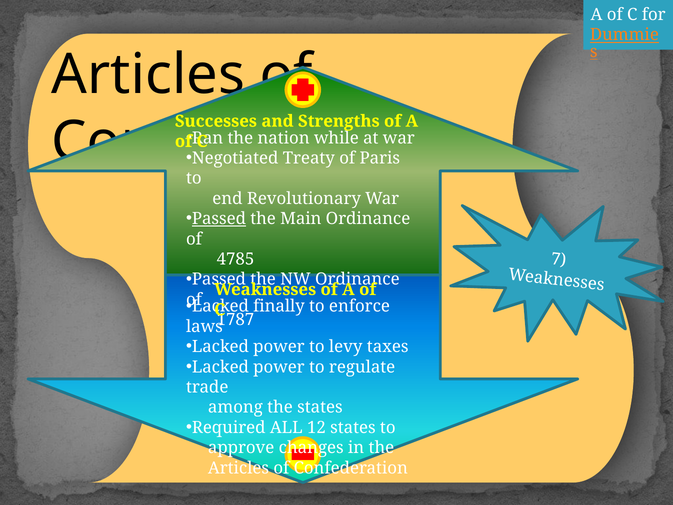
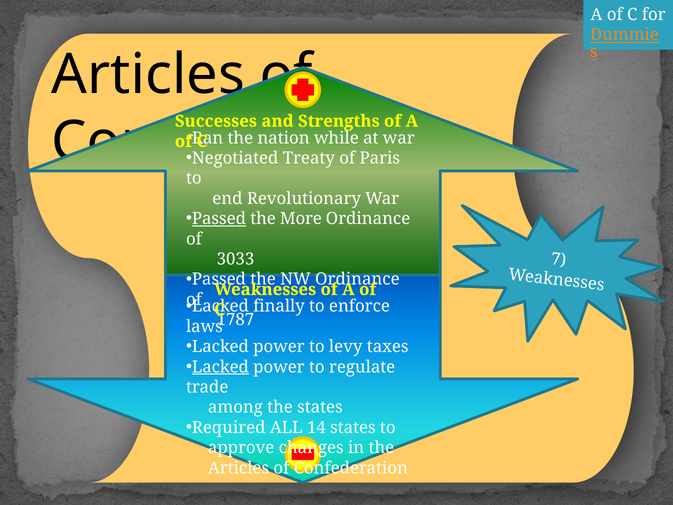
Main: Main -> More (301, 219)
4785: 4785 -> 3033 (235, 259)
Lacked underline: none -> present (220, 367)
12: 12 -> 14 (316, 427)
